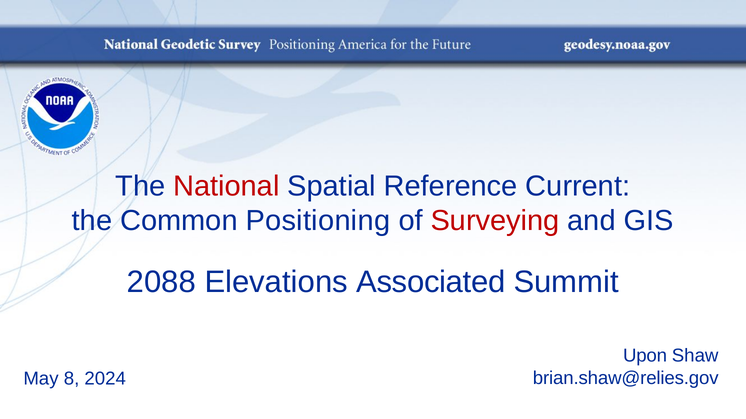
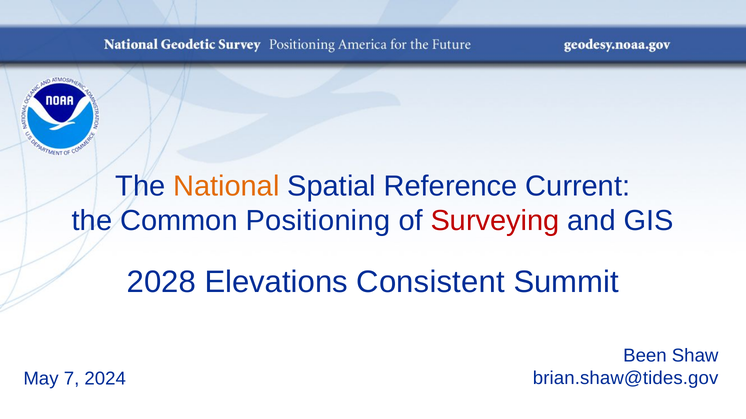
National colour: red -> orange (226, 186)
2088: 2088 -> 2028 (161, 283)
Associated: Associated -> Consistent (431, 283)
Upon: Upon -> Been (645, 356)
brian.shaw@relies.gov: brian.shaw@relies.gov -> brian.shaw@tides.gov (626, 379)
8: 8 -> 7 (72, 379)
